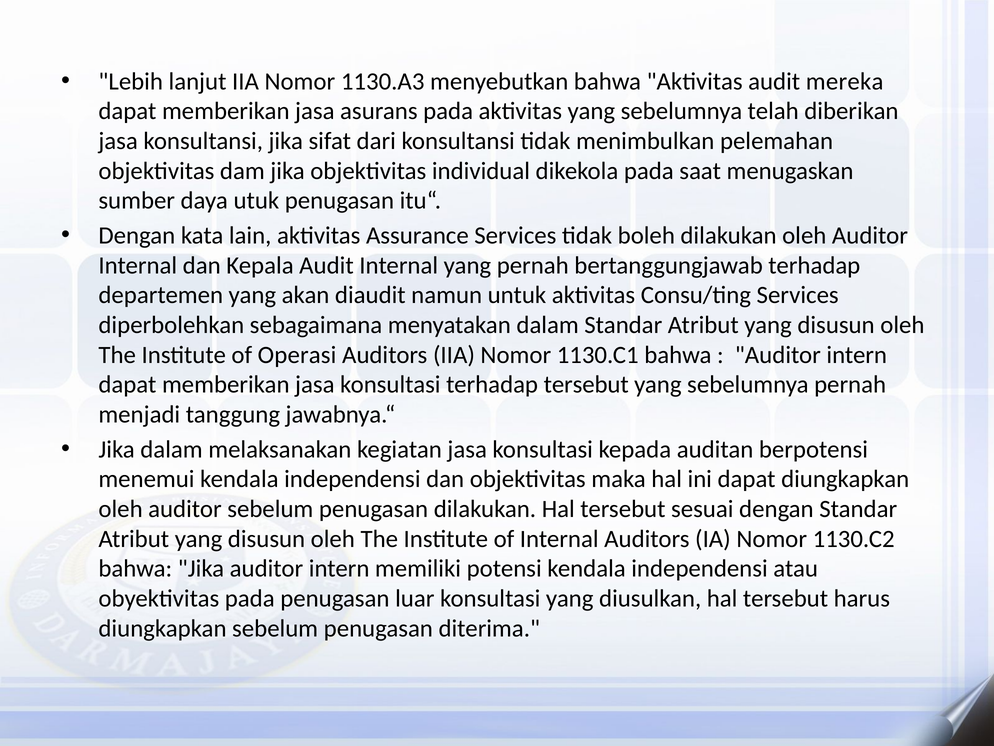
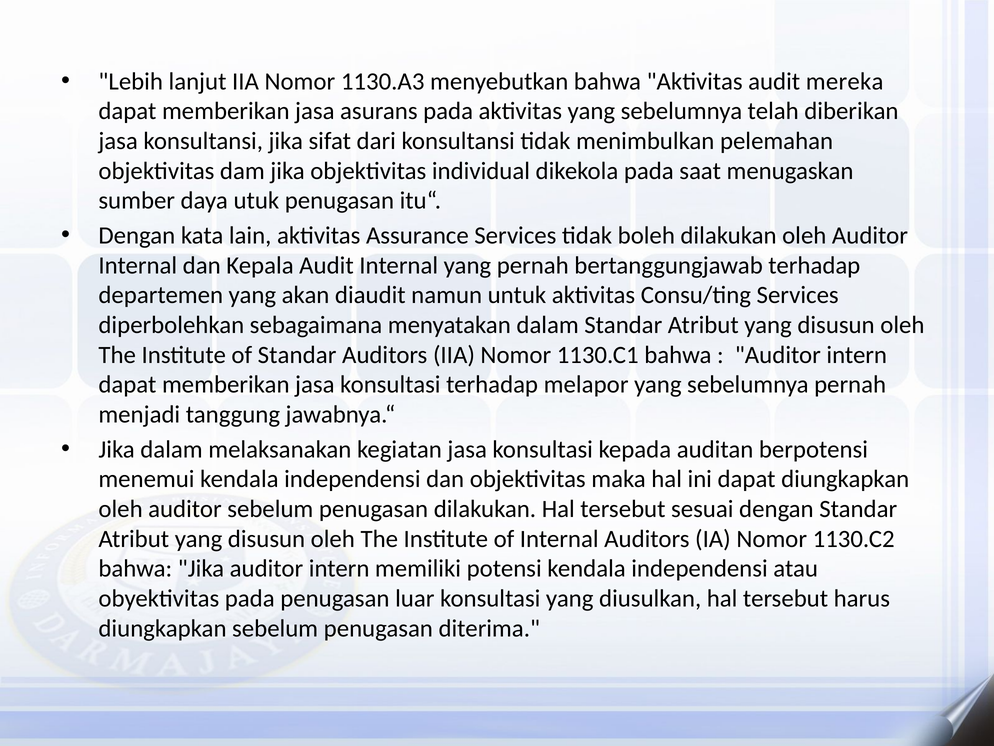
of Operasi: Operasi -> Standar (297, 355)
terhadap tersebut: tersebut -> melapor (586, 384)
